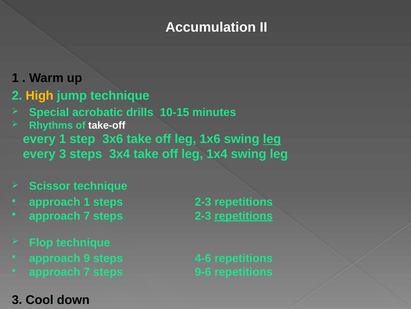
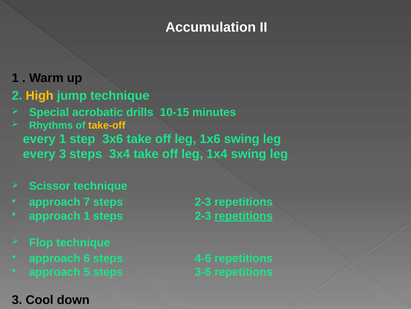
take-off colour: white -> yellow (107, 125)
leg underline: present -> none (272, 139)
approach 1: 1 -> 7 (87, 202)
7: 7 -> 1 (87, 215)
9: 9 -> 6 (87, 258)
7: 7 -> 5 (87, 272)
9-6: 9-6 -> 3-6 (203, 272)
